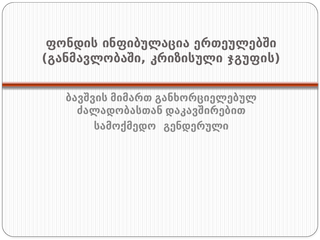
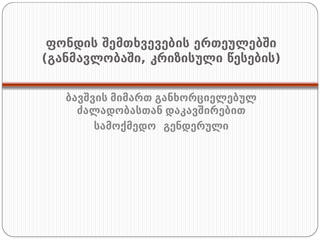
ინფიბულაცია: ინფიბულაცია -> შემთხვევების (146, 43)
ჯგუფის: ჯგუფის -> წესების (254, 58)
